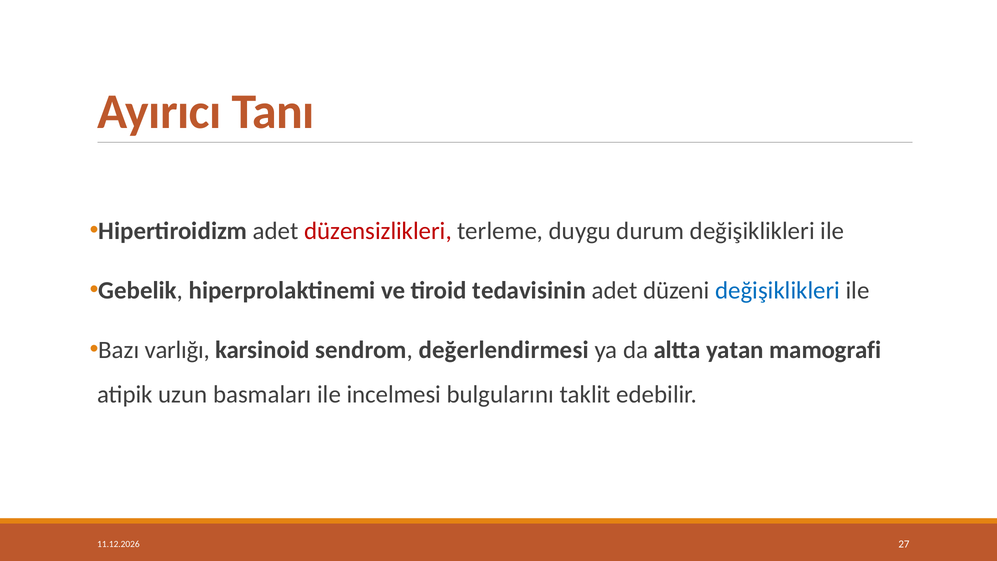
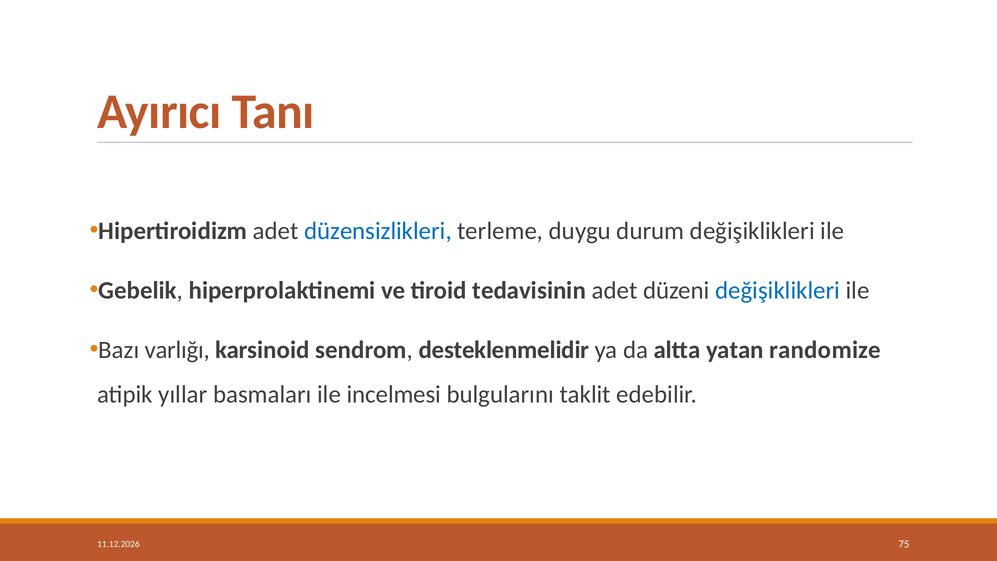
düzensizlikleri colour: red -> blue (378, 231)
değerlendirmesi: değerlendirmesi -> desteklenmelidir (504, 350)
mamografi: mamografi -> randomize (825, 350)
uzun: uzun -> yıllar (183, 395)
27: 27 -> 75 (904, 544)
